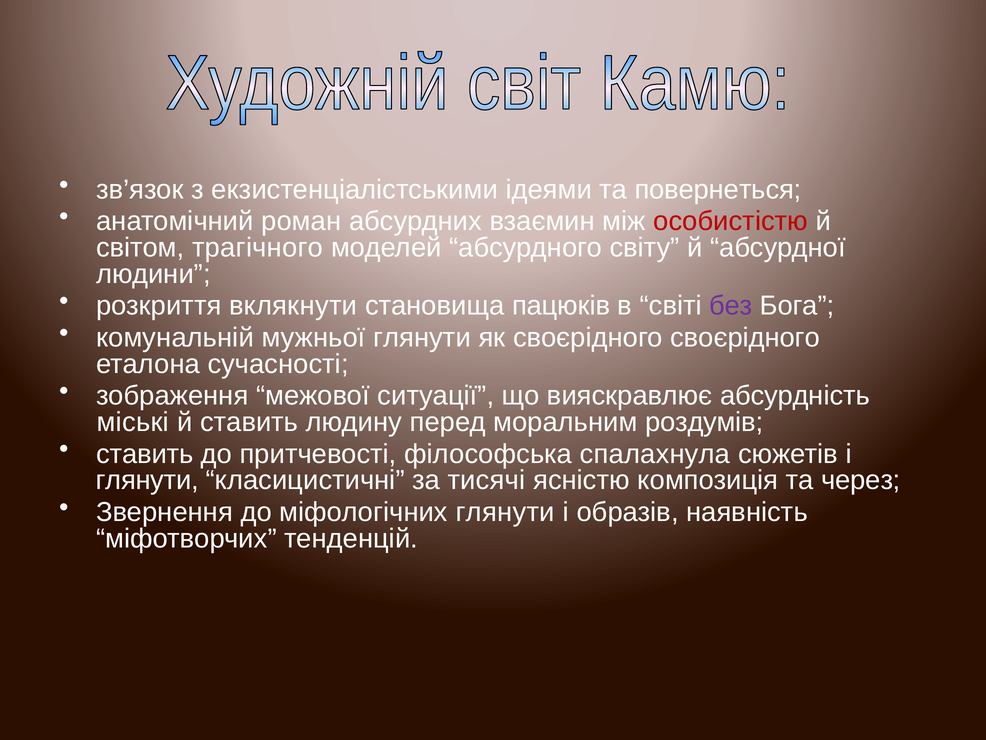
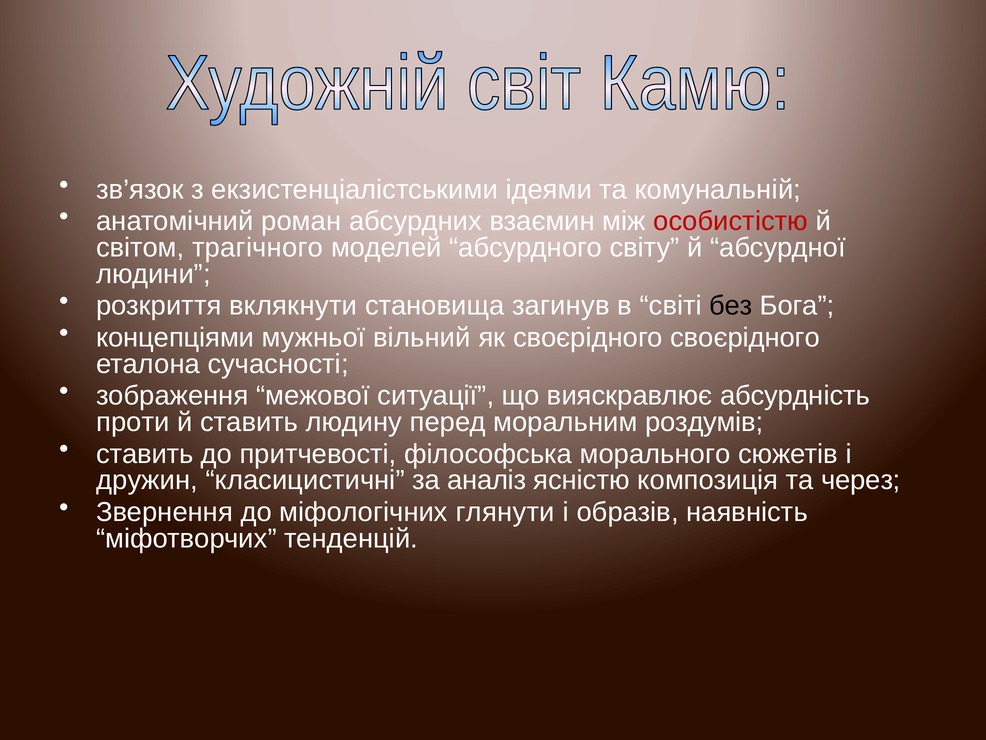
повернеться: повернеться -> комунальній (718, 189)
пацюків: пацюків -> загинув (561, 306)
без colour: purple -> black (731, 306)
комунальній: комунальній -> концепціями (175, 337)
мужньої глянути: глянути -> вільний (422, 337)
міські: міські -> проти (133, 422)
спалахнула: спалахнула -> морального (655, 454)
глянути: глянути -> дружин (147, 480)
тисячі: тисячі -> аналіз (487, 480)
